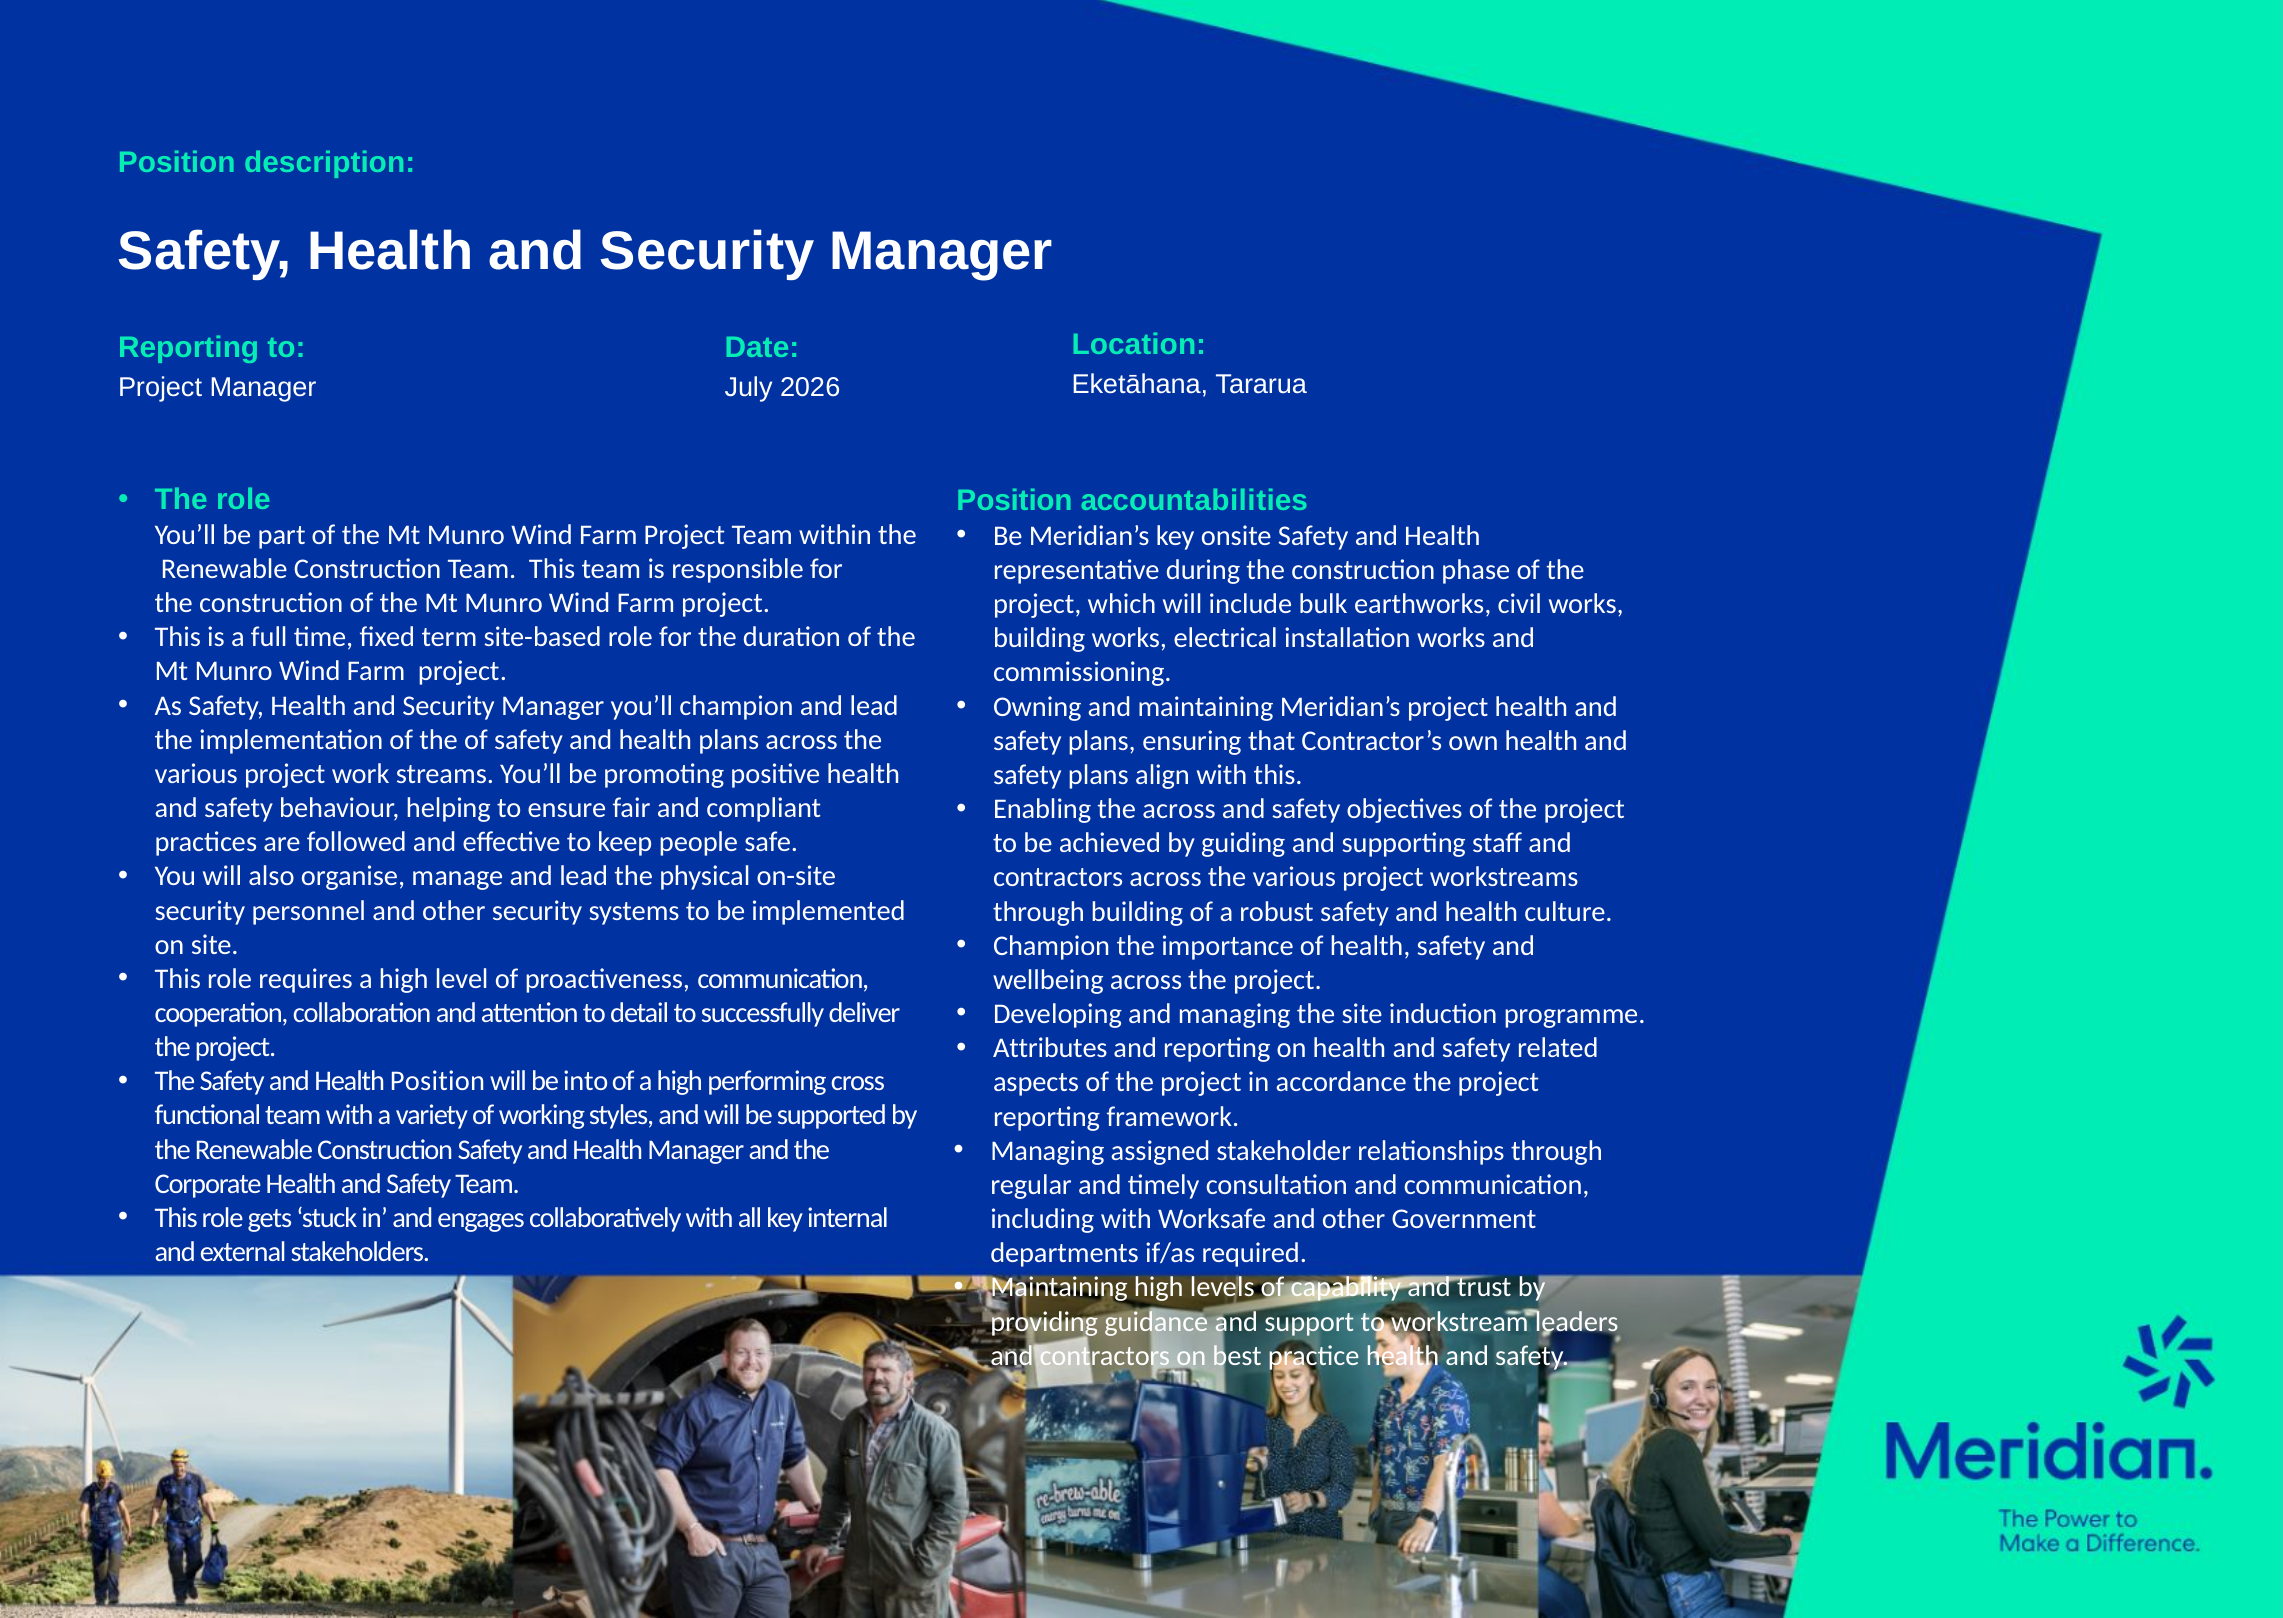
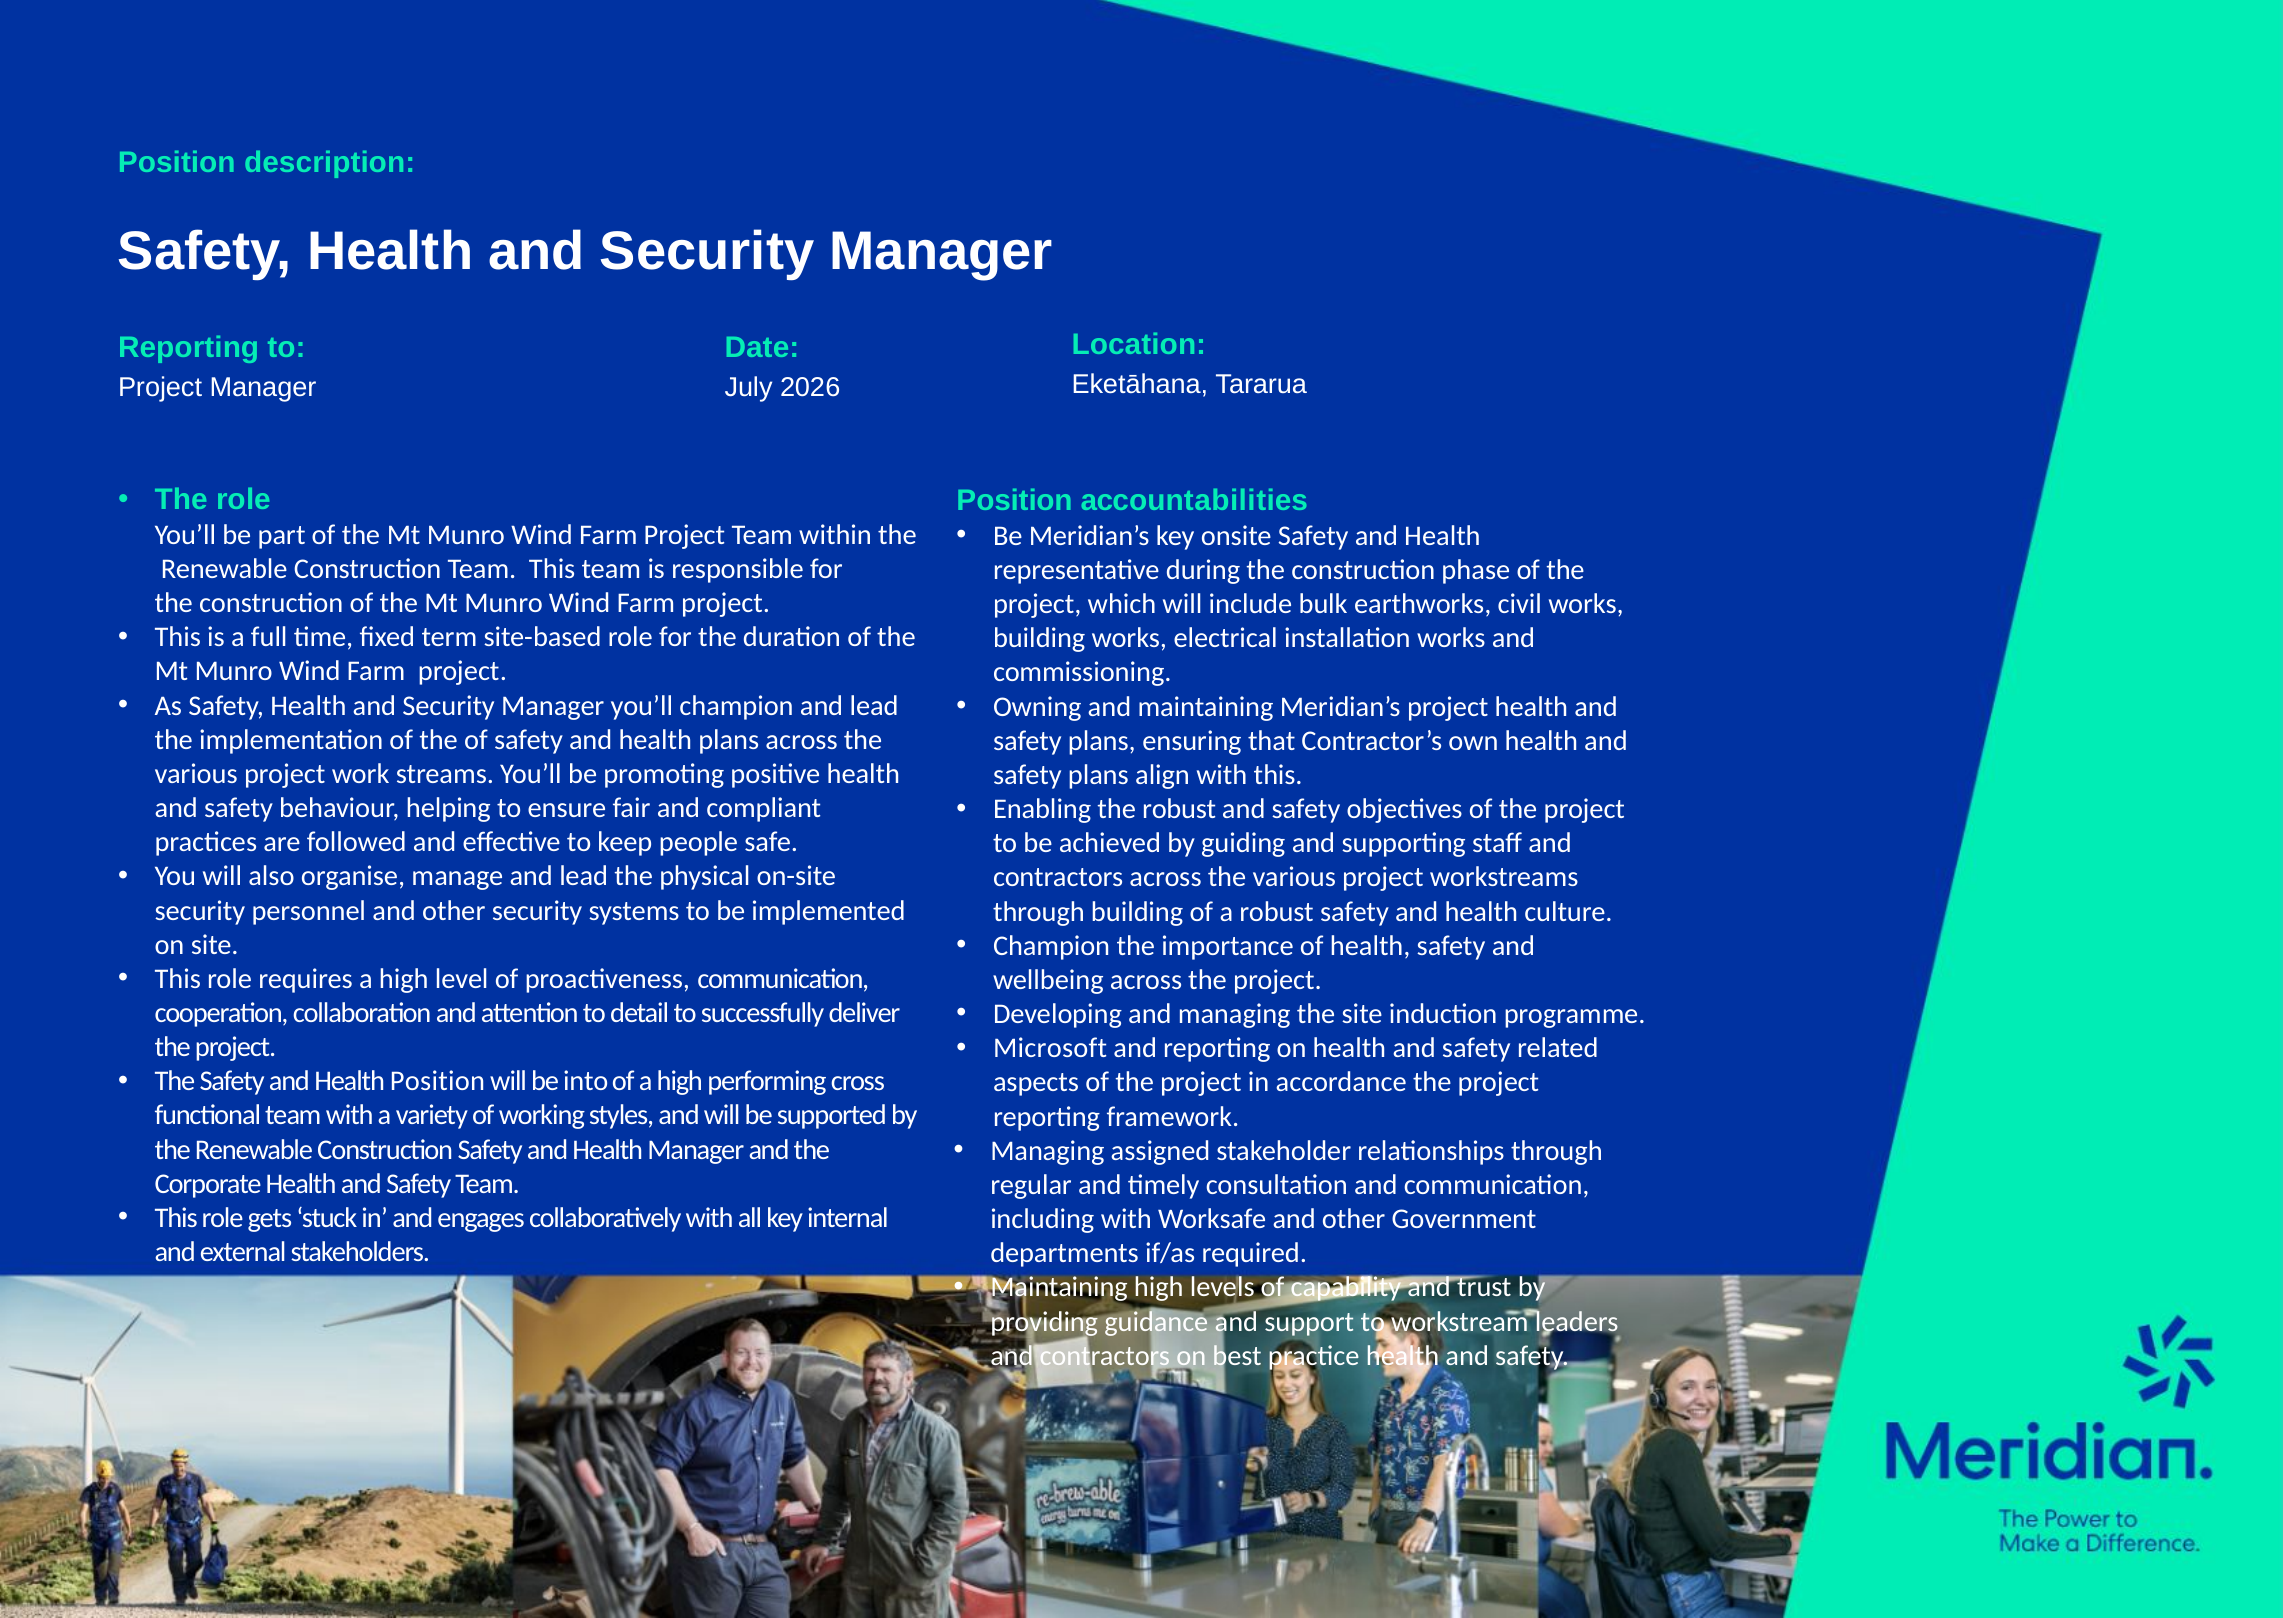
the across: across -> robust (1179, 809)
Attributes: Attributes -> Microsoft (1050, 1049)
